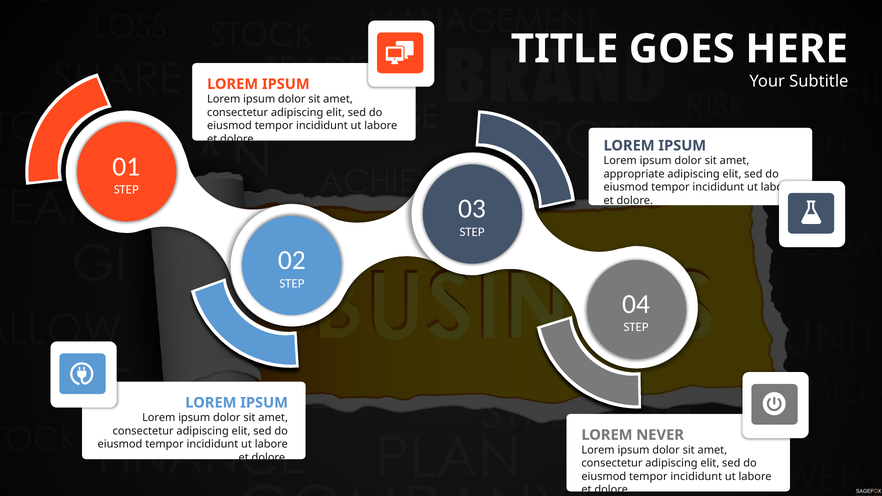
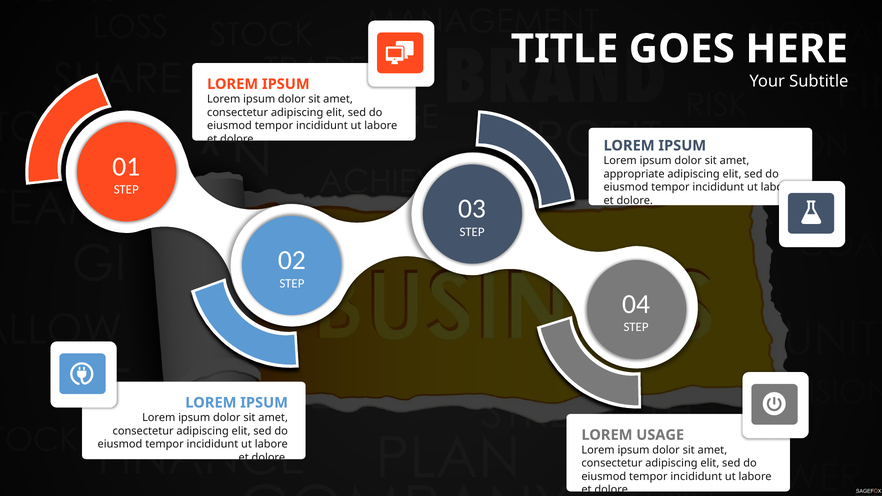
NEVER: NEVER -> USAGE (660, 435)
